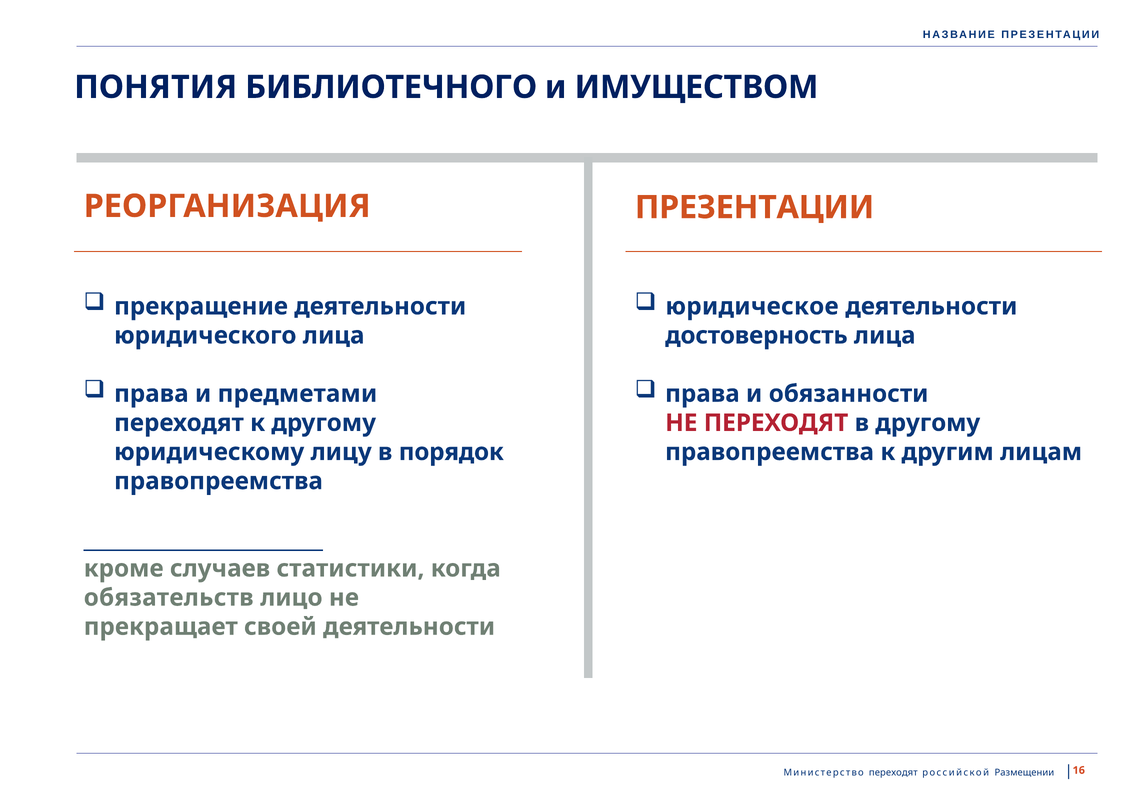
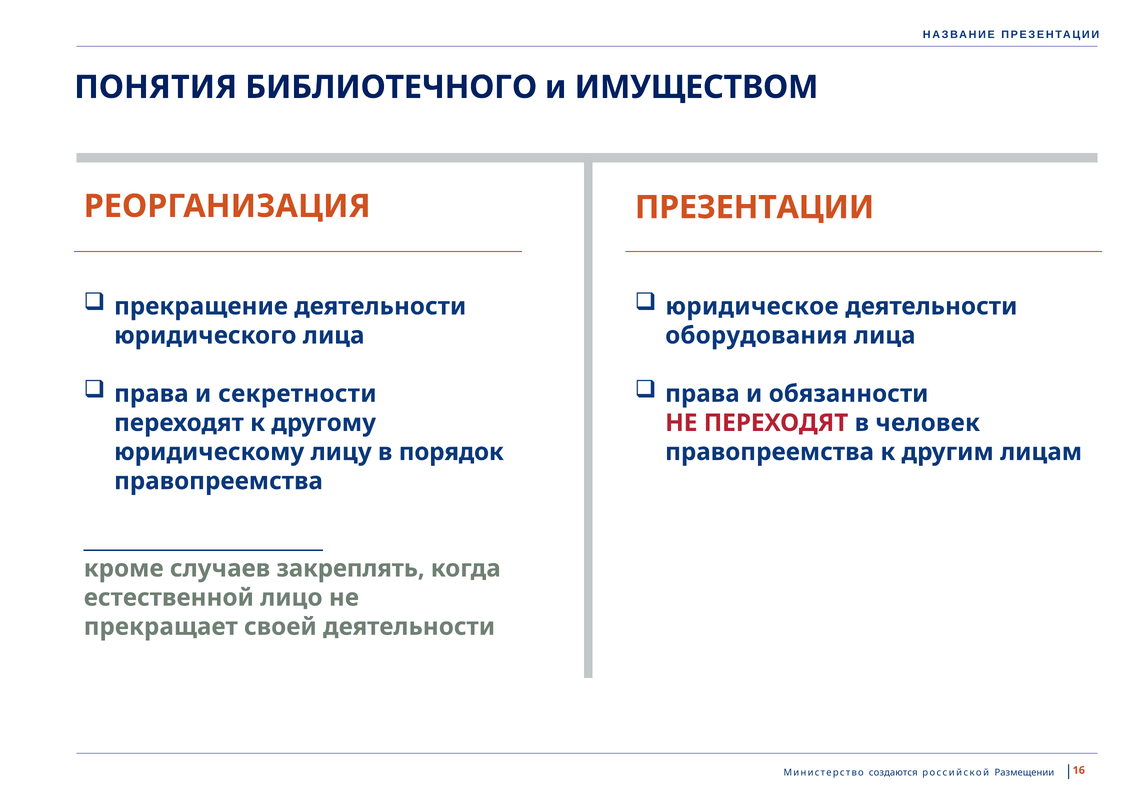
достоверность: достоверность -> оборудования (756, 336)
предметами: предметами -> секретности (297, 394)
в другому: другому -> человек (928, 423)
статистики: статистики -> закреплять (351, 569)
обязательств: обязательств -> естественной (169, 598)
Министерство переходят: переходят -> создаются (893, 773)
